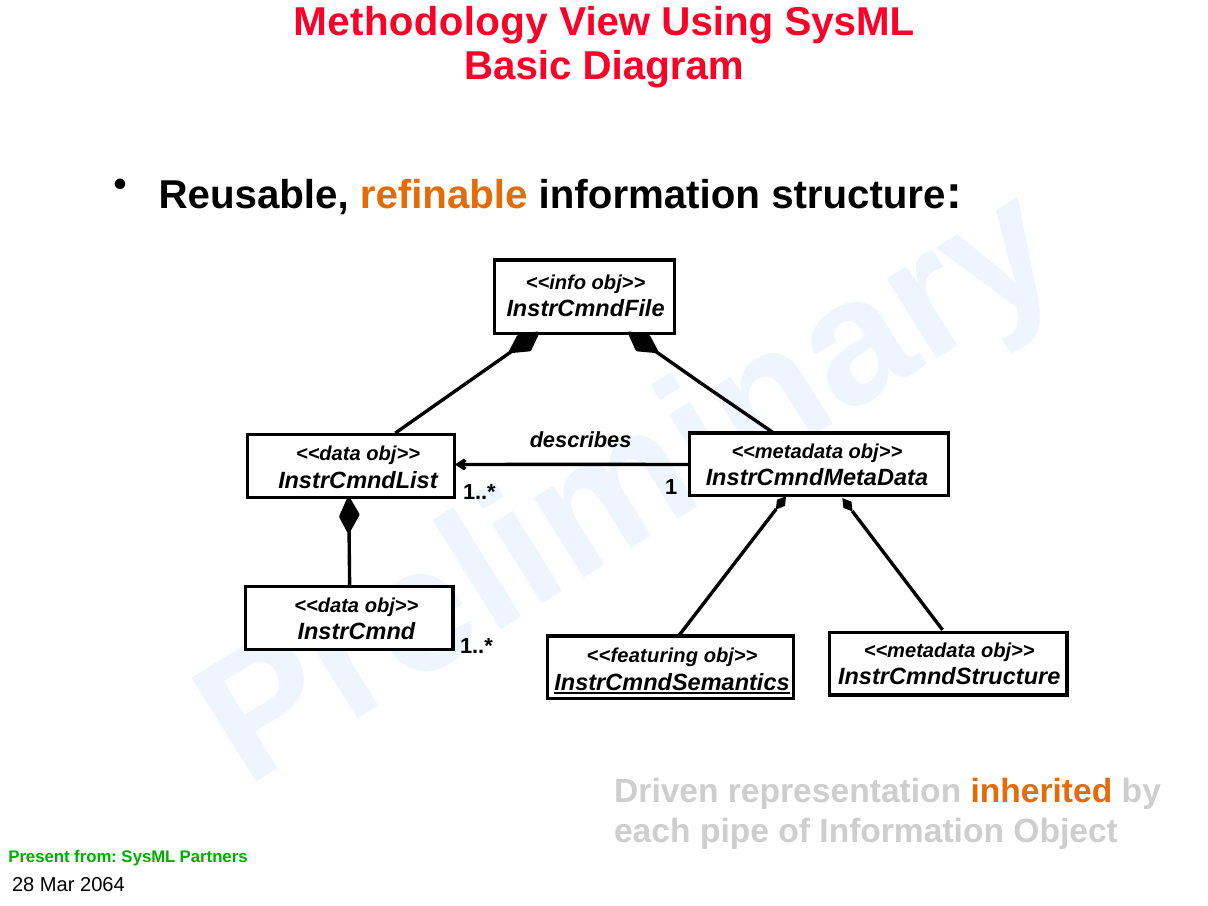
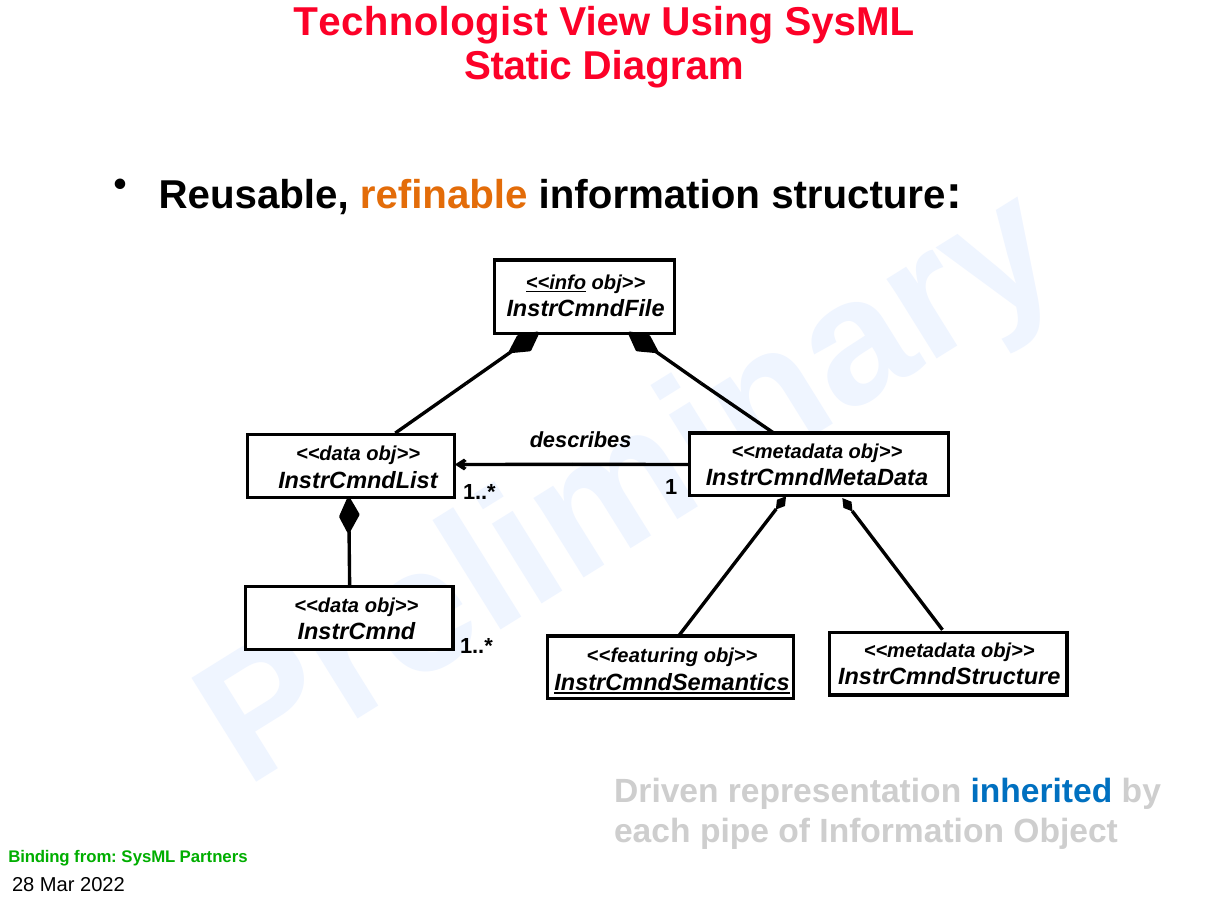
Methodology: Methodology -> Technologist (421, 22)
Basic: Basic -> Static (518, 66)
<<info underline: none -> present (556, 283)
inherited colour: orange -> blue (1041, 791)
Present: Present -> Binding (39, 857)
2064: 2064 -> 2022 (102, 885)
